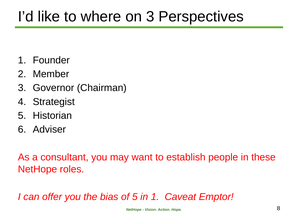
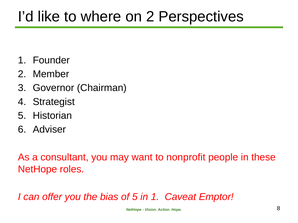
on 3: 3 -> 2 (150, 17)
establish: establish -> nonprofit (186, 158)
